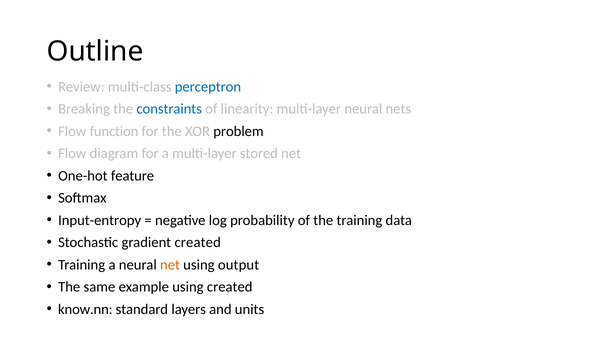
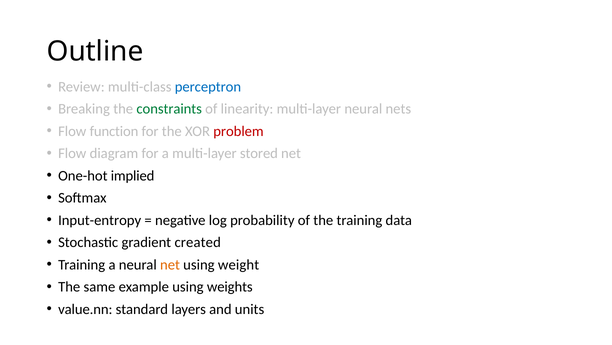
constraints colour: blue -> green (169, 109)
problem colour: black -> red (238, 131)
feature: feature -> implied (133, 175)
output: output -> weight (239, 264)
using created: created -> weights (230, 286)
know.nn: know.nn -> value.nn (85, 309)
